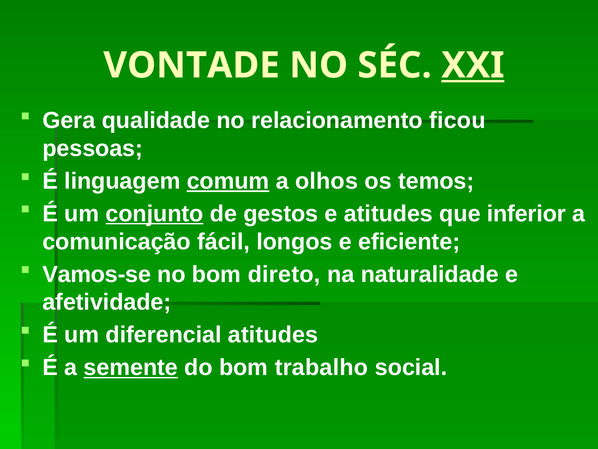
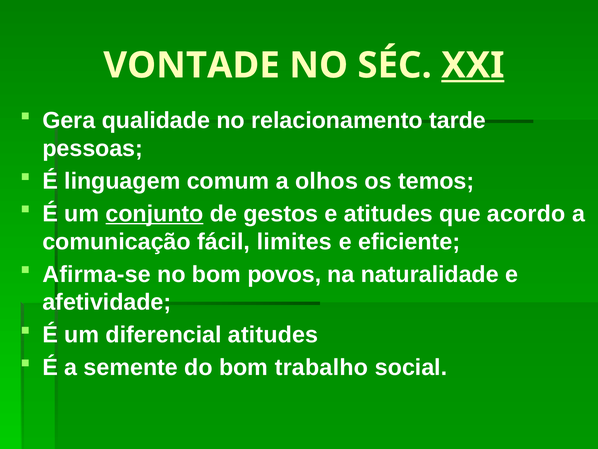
ficou: ficou -> tarde (457, 120)
comum underline: present -> none (228, 181)
inferior: inferior -> acordo (526, 214)
longos: longos -> limites (294, 241)
Vamos-se: Vamos-se -> Afirma-se (97, 274)
direto: direto -> povos (284, 274)
semente underline: present -> none (131, 367)
